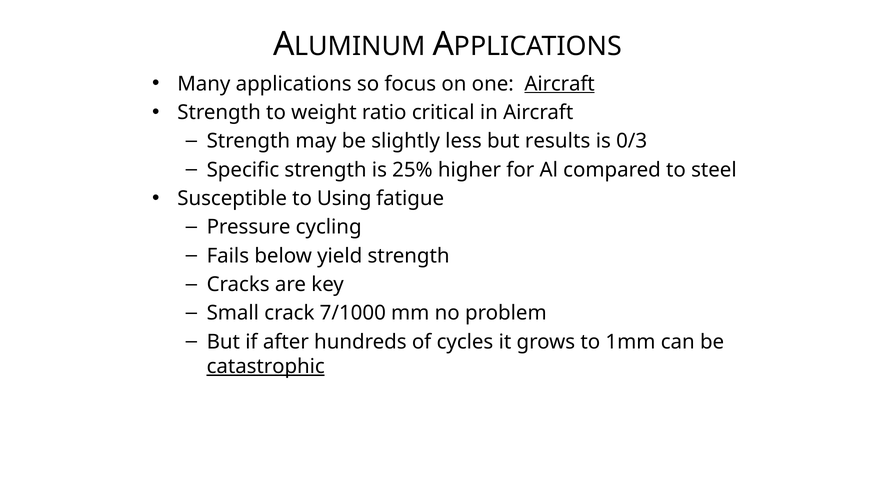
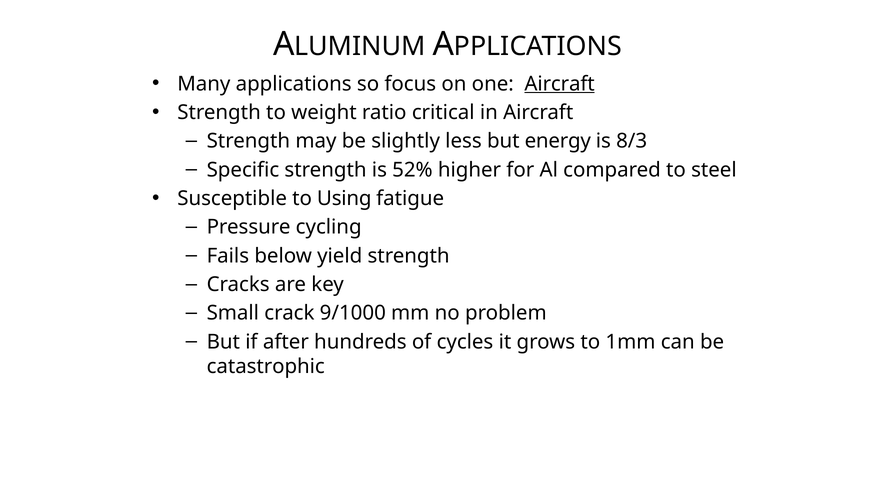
results: results -> energy (558, 141)
0/3: 0/3 -> 8/3 (632, 141)
25%: 25% -> 52% (412, 170)
7/1000: 7/1000 -> 9/1000 (353, 313)
catastrophic underline: present -> none (266, 367)
